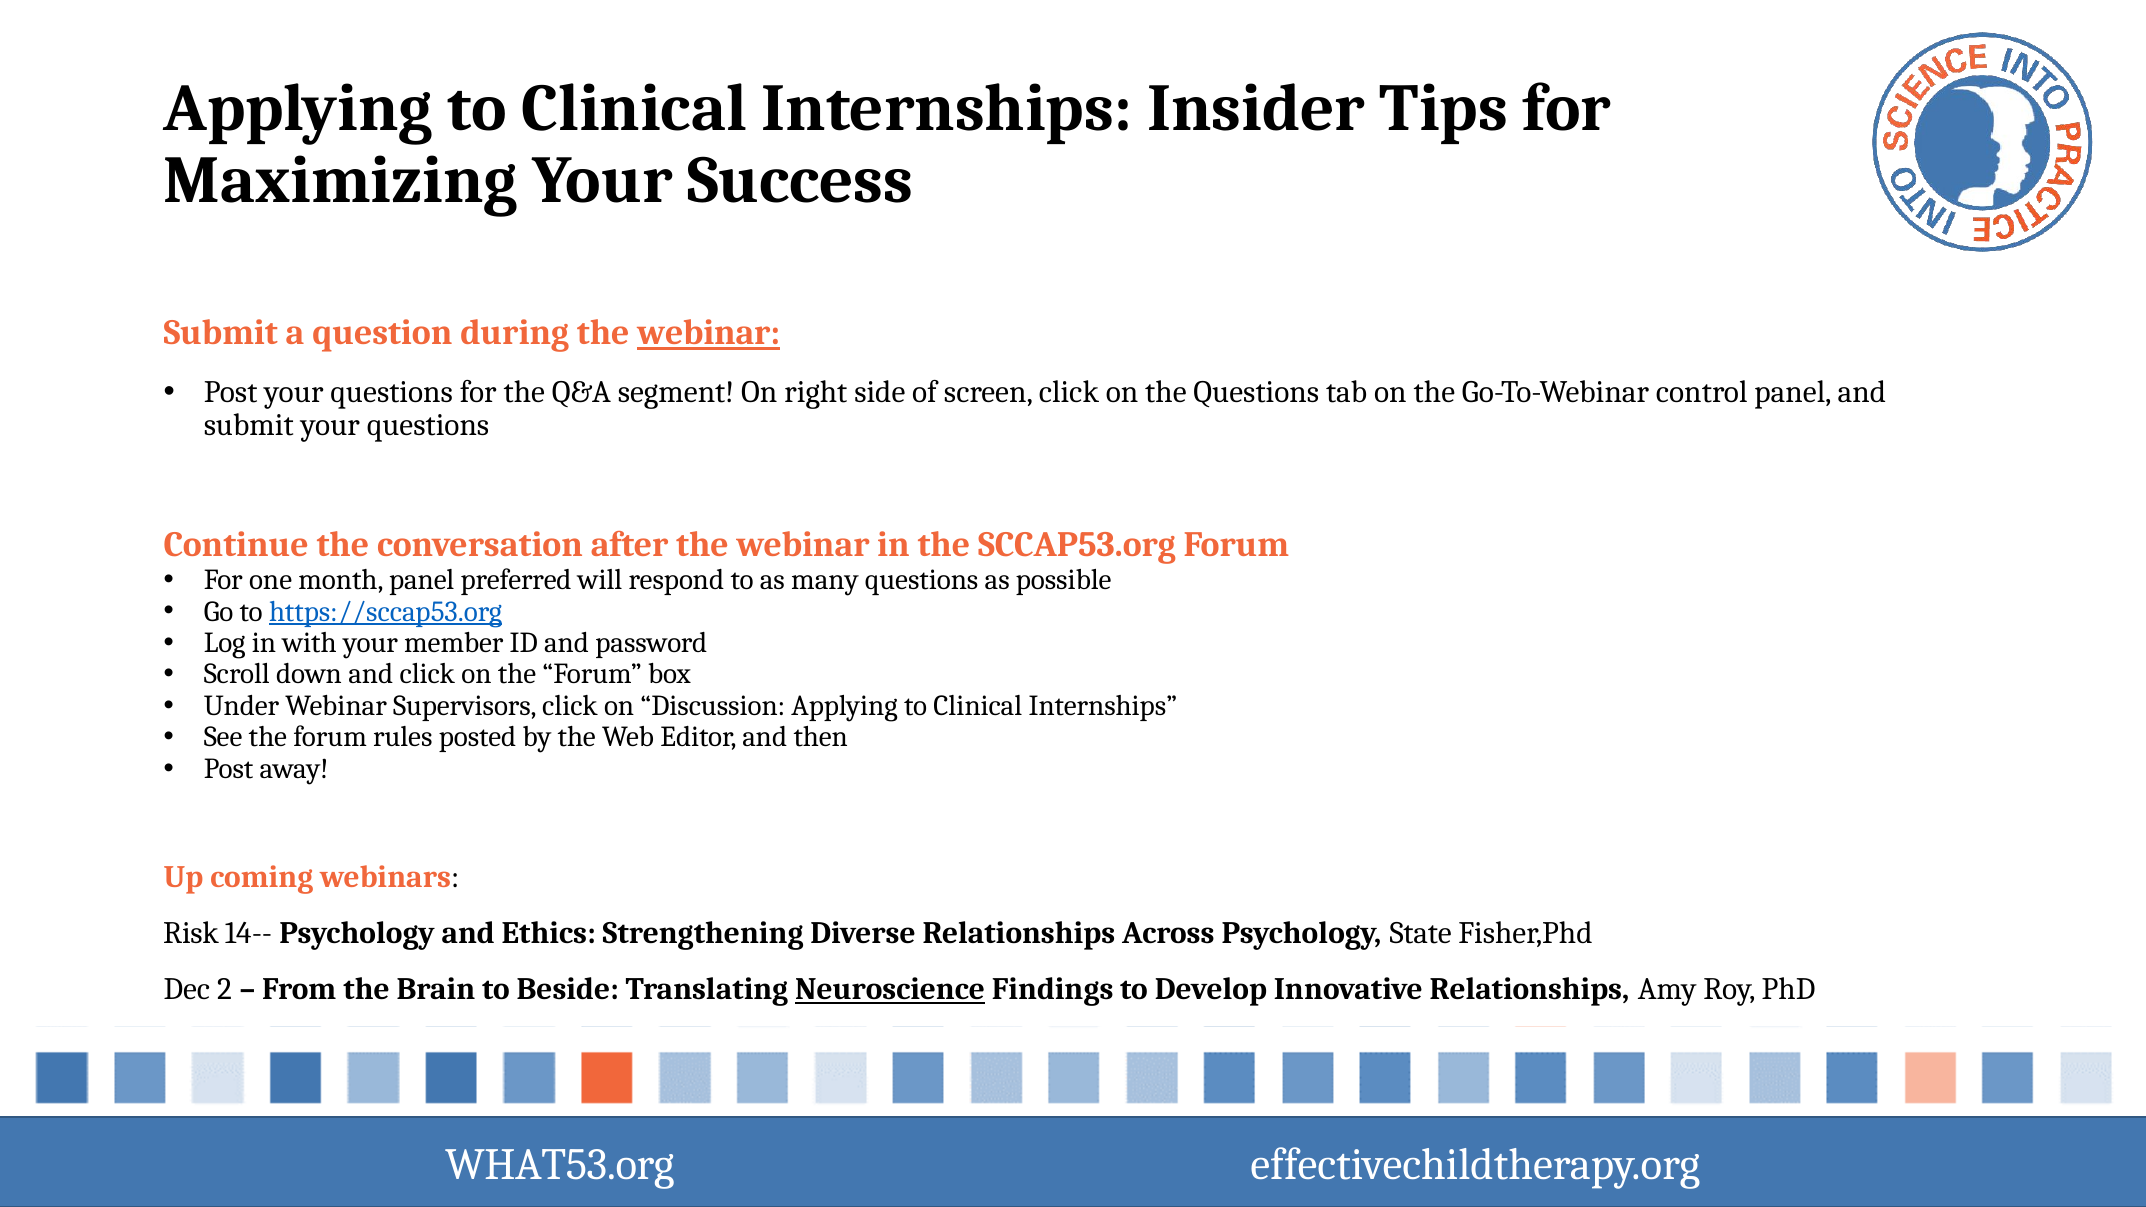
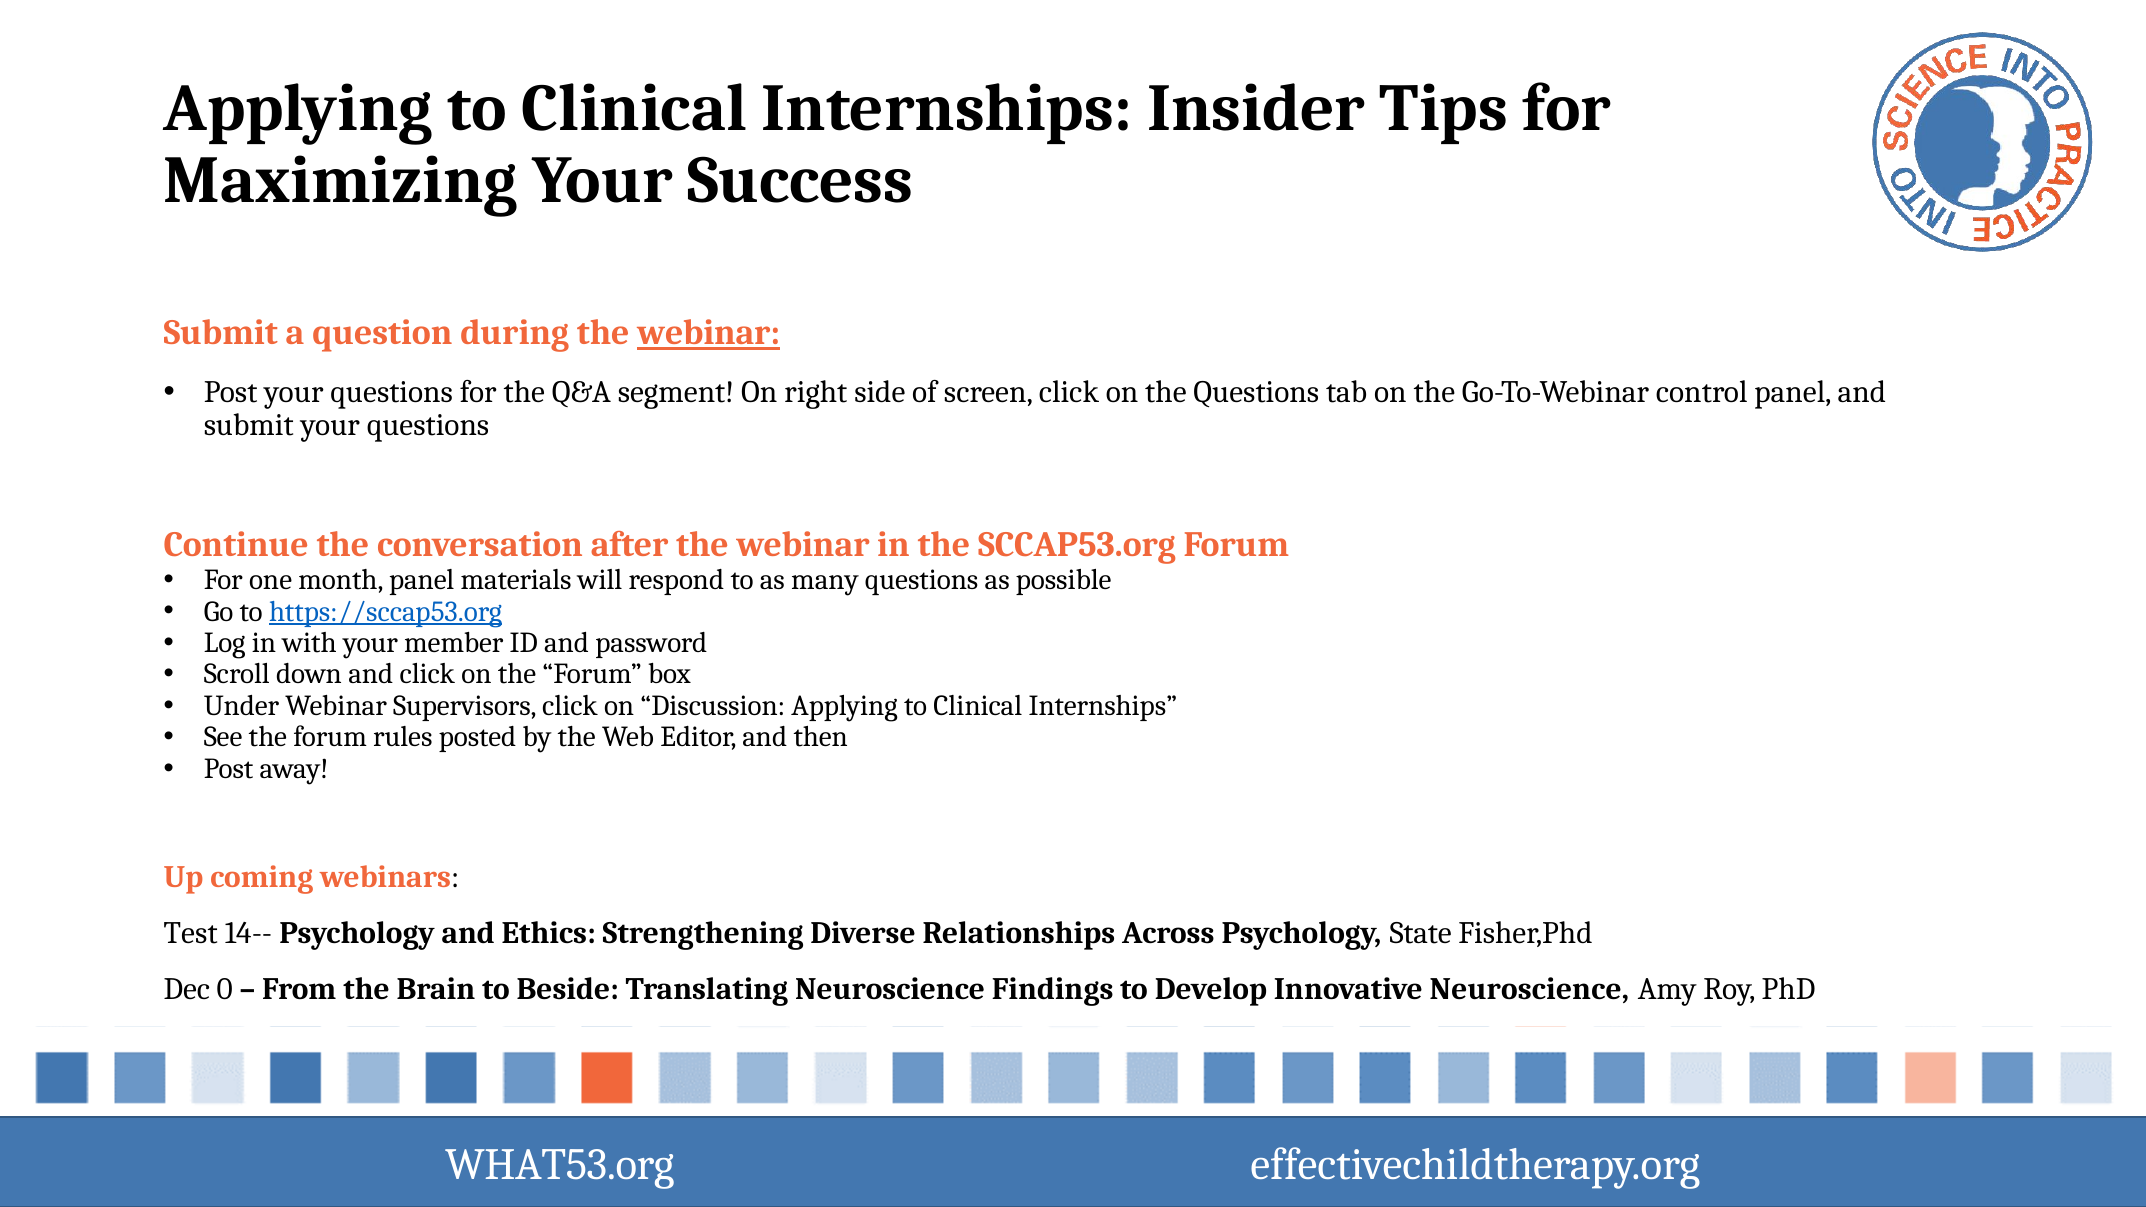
preferred: preferred -> materials (516, 580)
Risk: Risk -> Test (191, 933)
2: 2 -> 0 (225, 989)
Neuroscience underline: present -> none (890, 989)
Innovative Relationships: Relationships -> Neuroscience (1529, 989)
